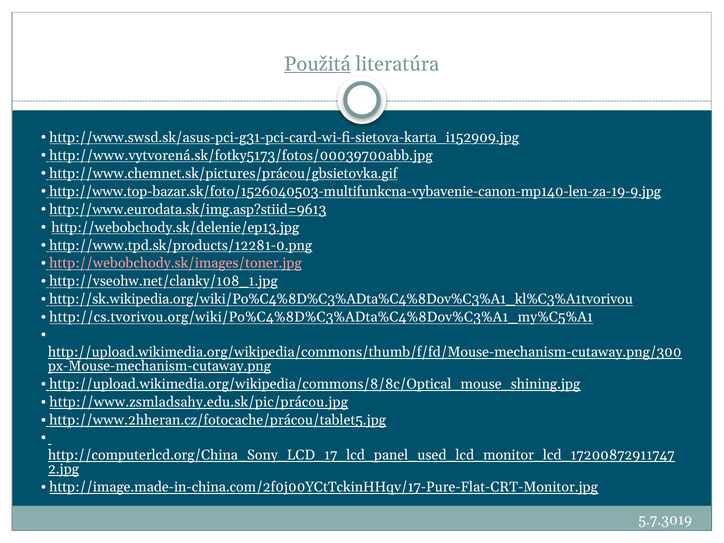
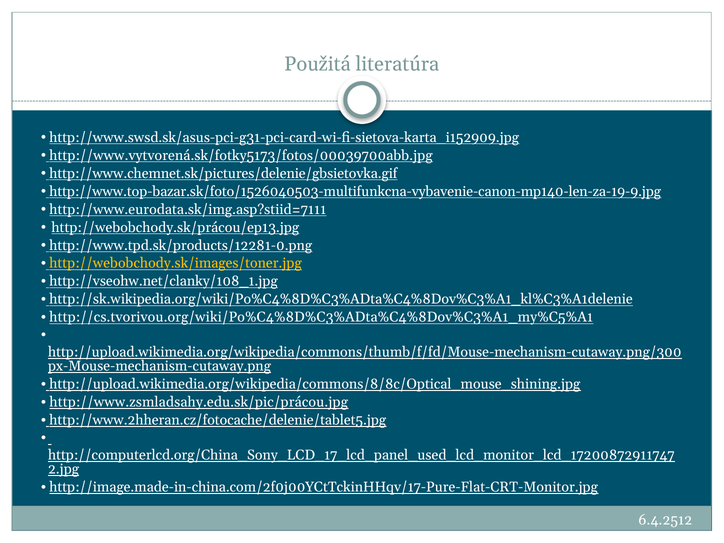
Použitá underline: present -> none (317, 64)
http://www.chemnet.sk/pictures/prácou/gbsietovka.gif: http://www.chemnet.sk/pictures/prácou/gbsietovka.gif -> http://www.chemnet.sk/pictures/delenie/gbsietovka.gif (223, 173)
http://www.eurodata.sk/img.asp?stiid=9613: http://www.eurodata.sk/img.asp?stiid=9613 -> http://www.eurodata.sk/img.asp?stiid=7111 (188, 209)
http://webobchody.sk/delenie/ep13.jpg: http://webobchody.sk/delenie/ep13.jpg -> http://webobchody.sk/prácou/ep13.jpg (175, 227)
http://webobchody.sk/images/toner.jpg colour: pink -> yellow (175, 263)
http://sk.wikipedia.org/wiki/Po%C4%8D%C3%ADta%C4%8Dov%C3%A1_kl%C3%A1tvorivou: http://sk.wikipedia.org/wiki/Po%C4%8D%C3%ADta%C4%8Dov%C3%A1_kl%C3%A1tvorivou -> http://sk.wikipedia.org/wiki/Po%C4%8D%C3%ADta%C4%8Dov%C3%A1_kl%C3%A1delenie (341, 299)
http://www.2hheran.cz/fotocache/prácou/tablet5.jpg: http://www.2hheran.cz/fotocache/prácou/tablet5.jpg -> http://www.2hheran.cz/fotocache/delenie/tablet5.jpg (218, 420)
5.7.3019: 5.7.3019 -> 6.4.2512 (665, 520)
